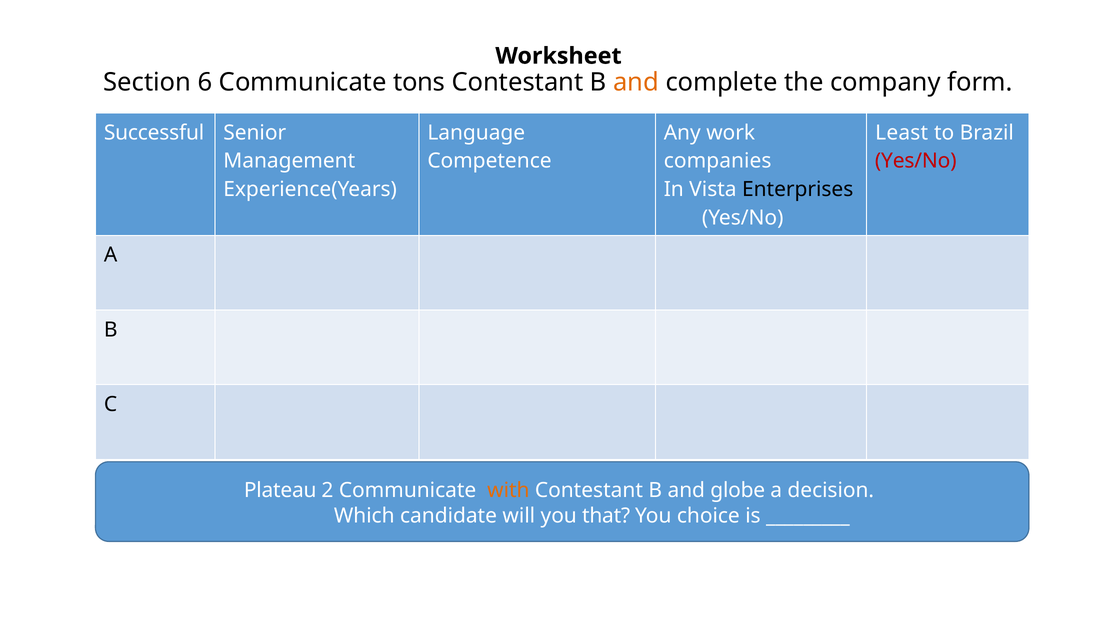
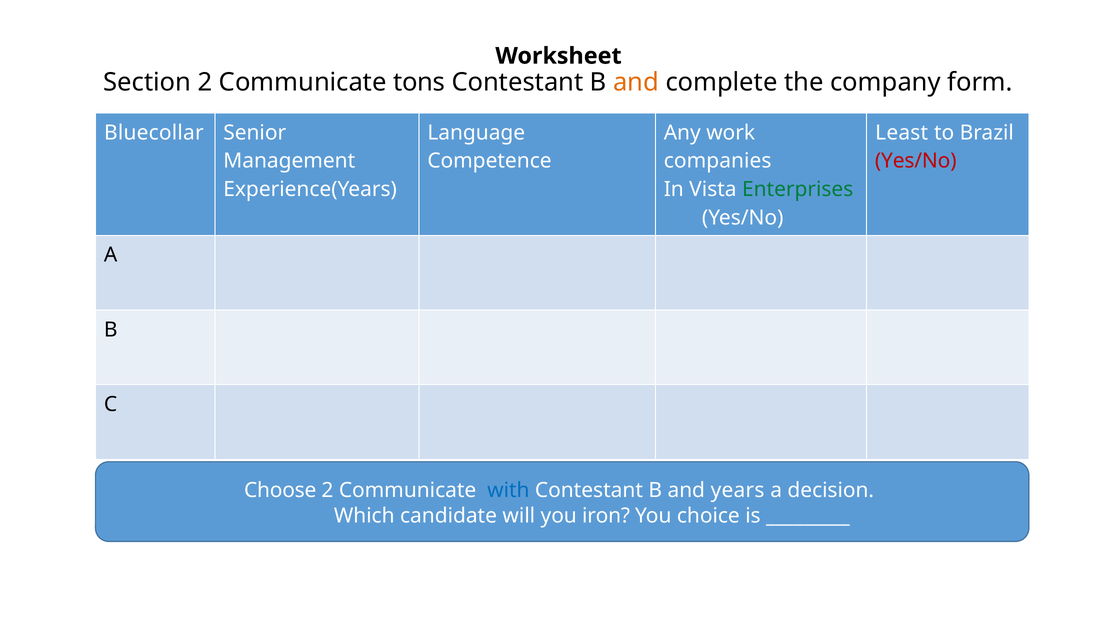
Section 6: 6 -> 2 (205, 82)
Successful: Successful -> Bluecollar (154, 133)
Enterprises colour: black -> green (798, 190)
Plateau: Plateau -> Choose (280, 491)
with colour: orange -> blue (508, 491)
globe: globe -> years (738, 491)
that: that -> iron (606, 516)
